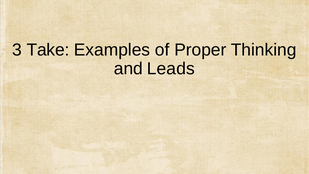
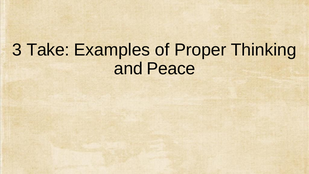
Leads: Leads -> Peace (171, 69)
